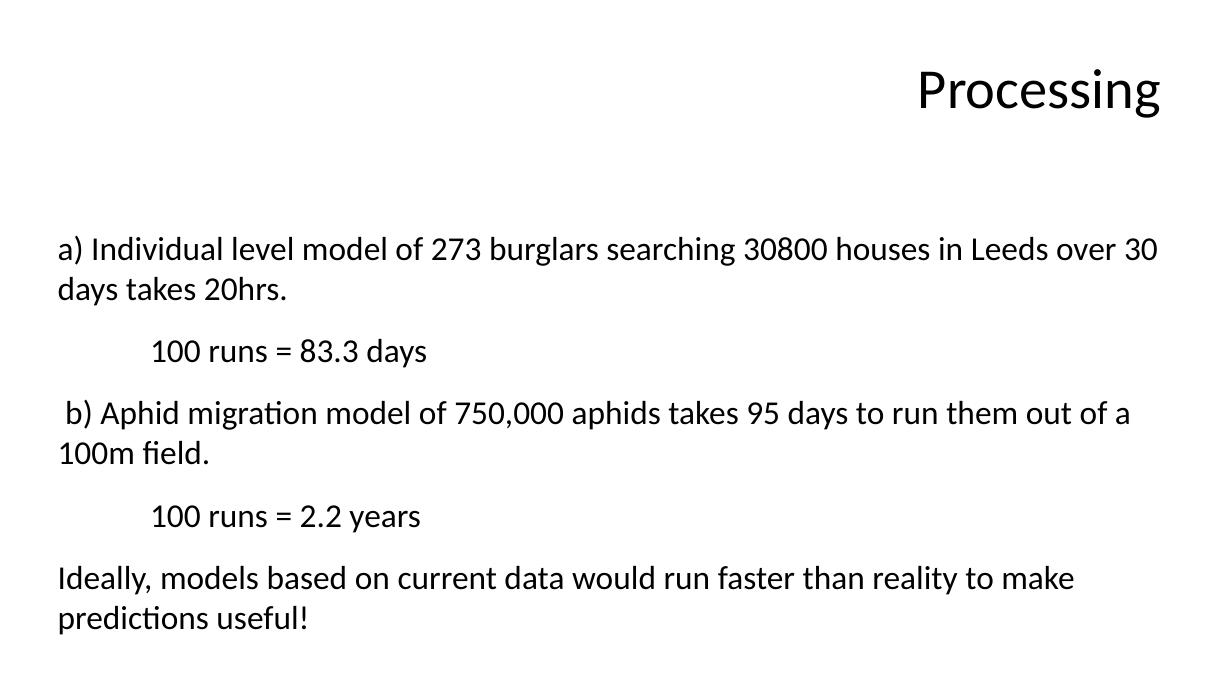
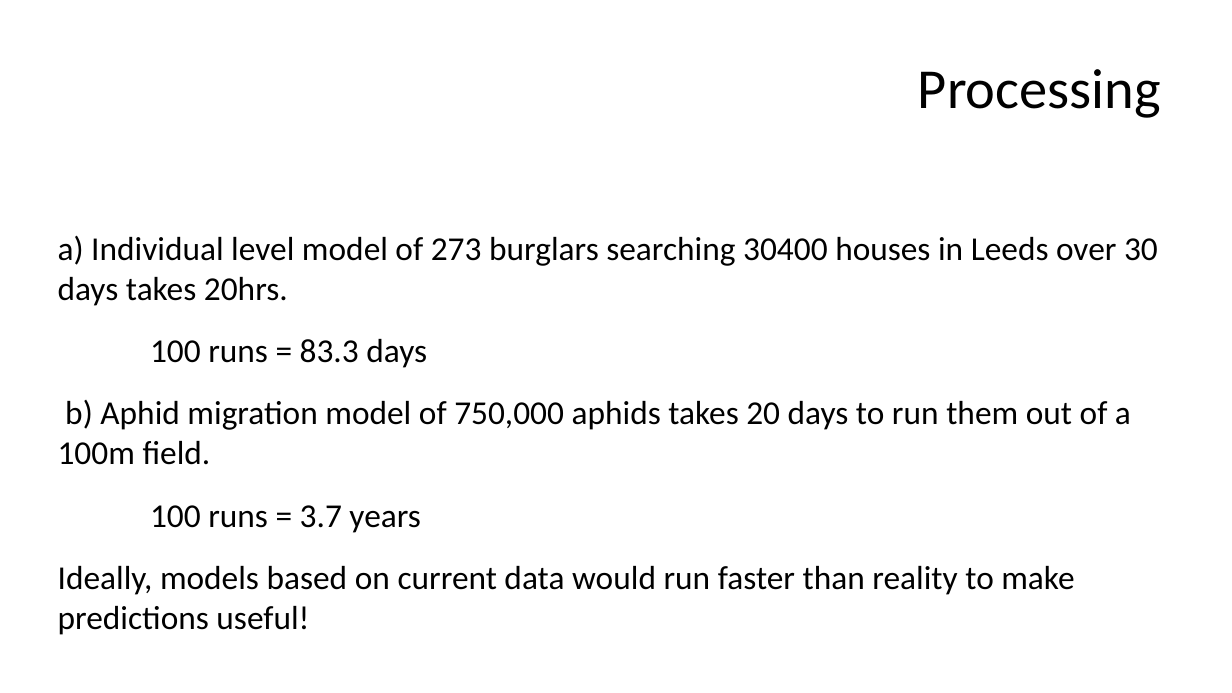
30800: 30800 -> 30400 (785, 250)
95: 95 -> 20 (763, 414)
2.2: 2.2 -> 3.7 (321, 516)
